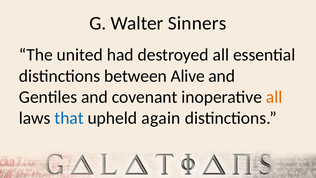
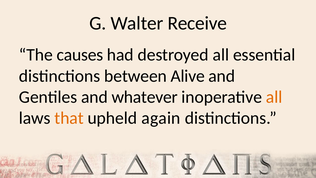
Sinners: Sinners -> Receive (197, 23)
united: united -> causes (80, 55)
covenant: covenant -> whatever (145, 97)
that colour: blue -> orange (69, 118)
